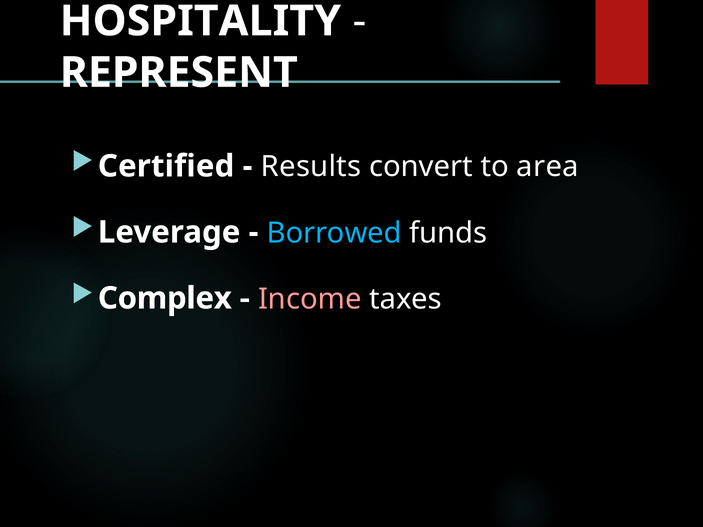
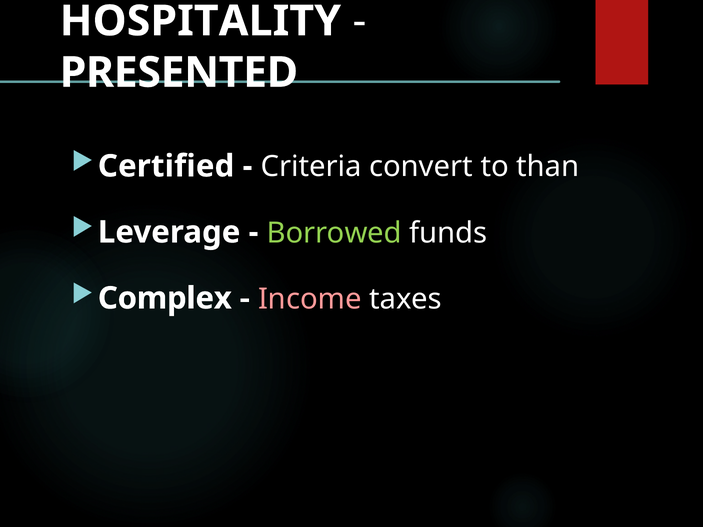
REPRESENT: REPRESENT -> PRESENTED (179, 73)
Results: Results -> Criteria (311, 167)
area: area -> than (548, 167)
Borrowed colour: light blue -> light green (334, 233)
